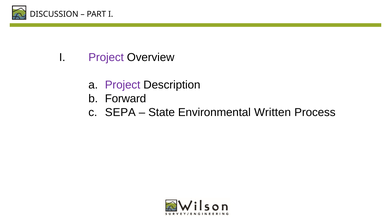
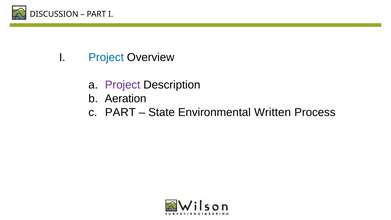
Project colour: purple -> blue (106, 57)
Forward: Forward -> Aeration (126, 99)
SEPA: SEPA -> PART (120, 112)
